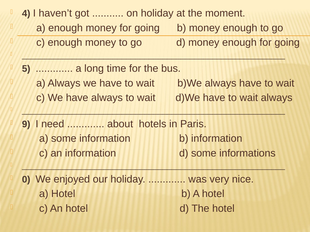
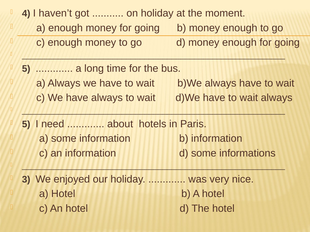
9: 9 -> 5 (26, 124)
0: 0 -> 3 (26, 180)
